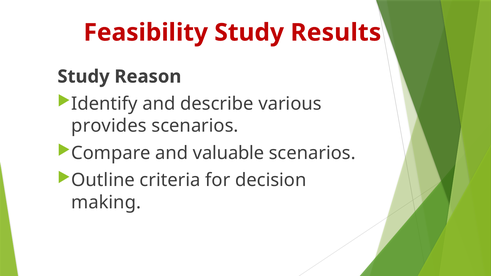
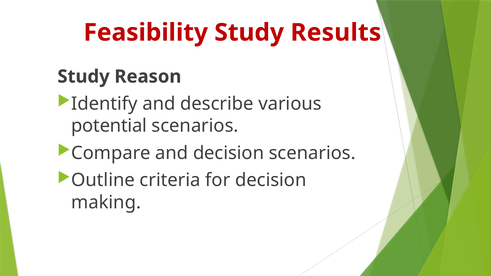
provides: provides -> potential (109, 126)
and valuable: valuable -> decision (229, 153)
